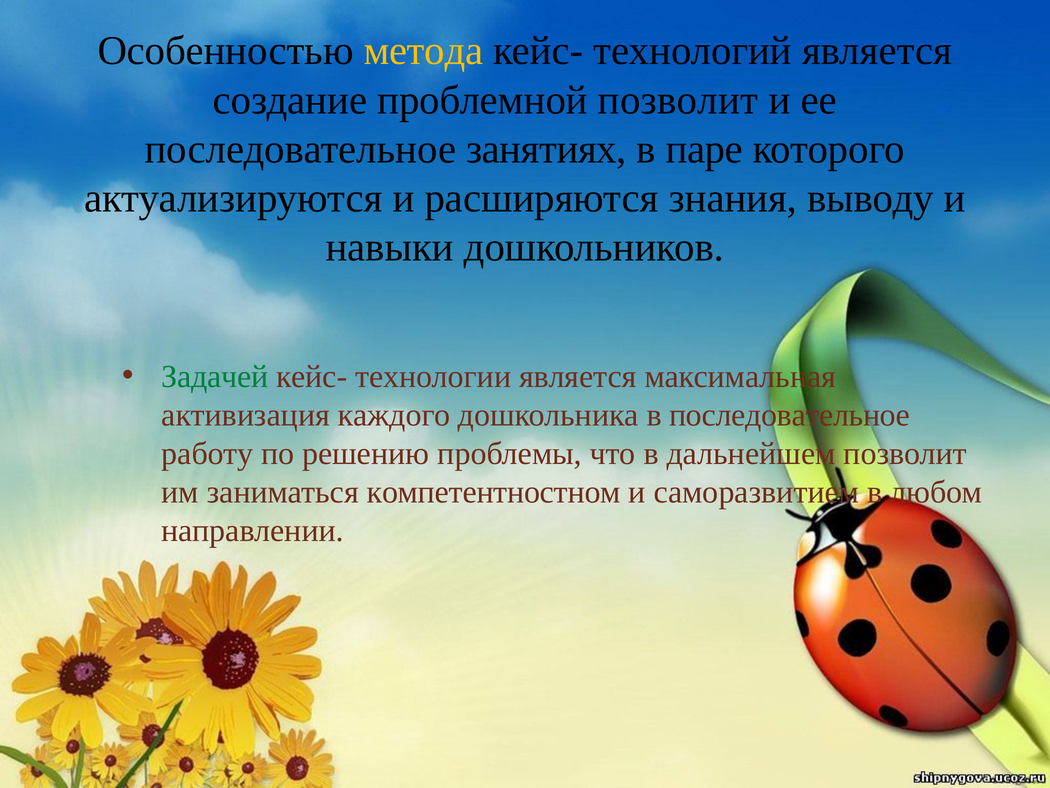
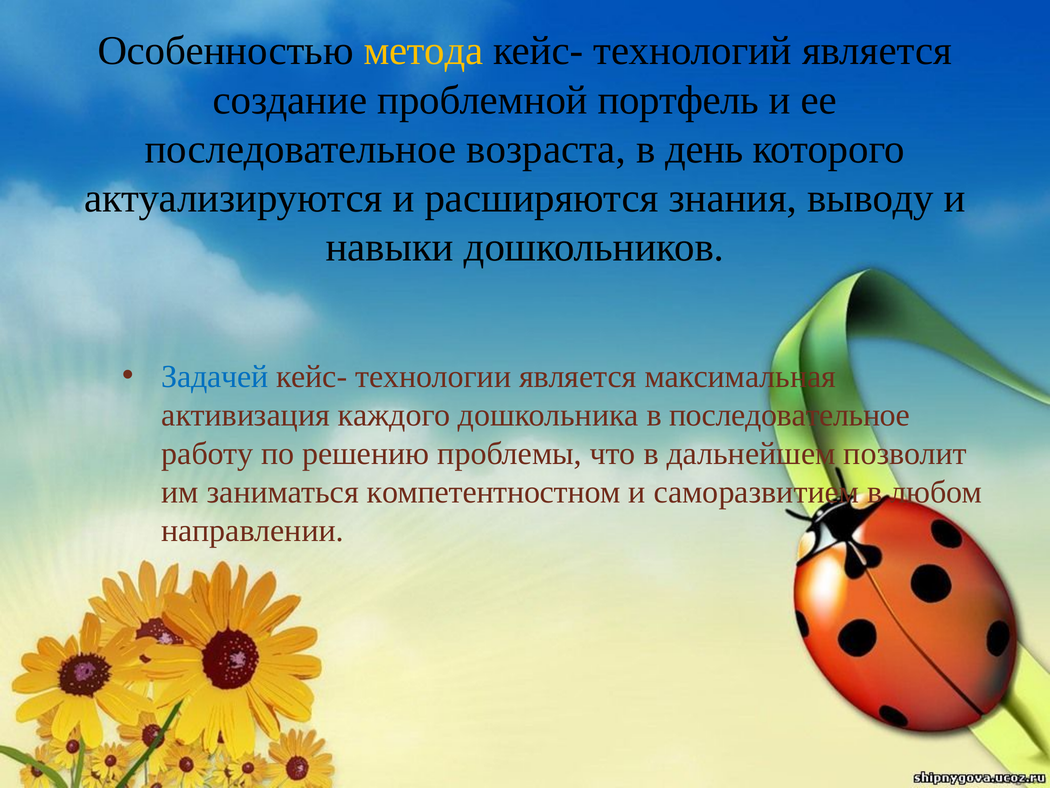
проблемной позволит: позволит -> портфель (678, 100)
занятиях: занятиях -> возраста (546, 149)
паре: паре -> день (704, 149)
Задачей colour: green -> blue (215, 376)
